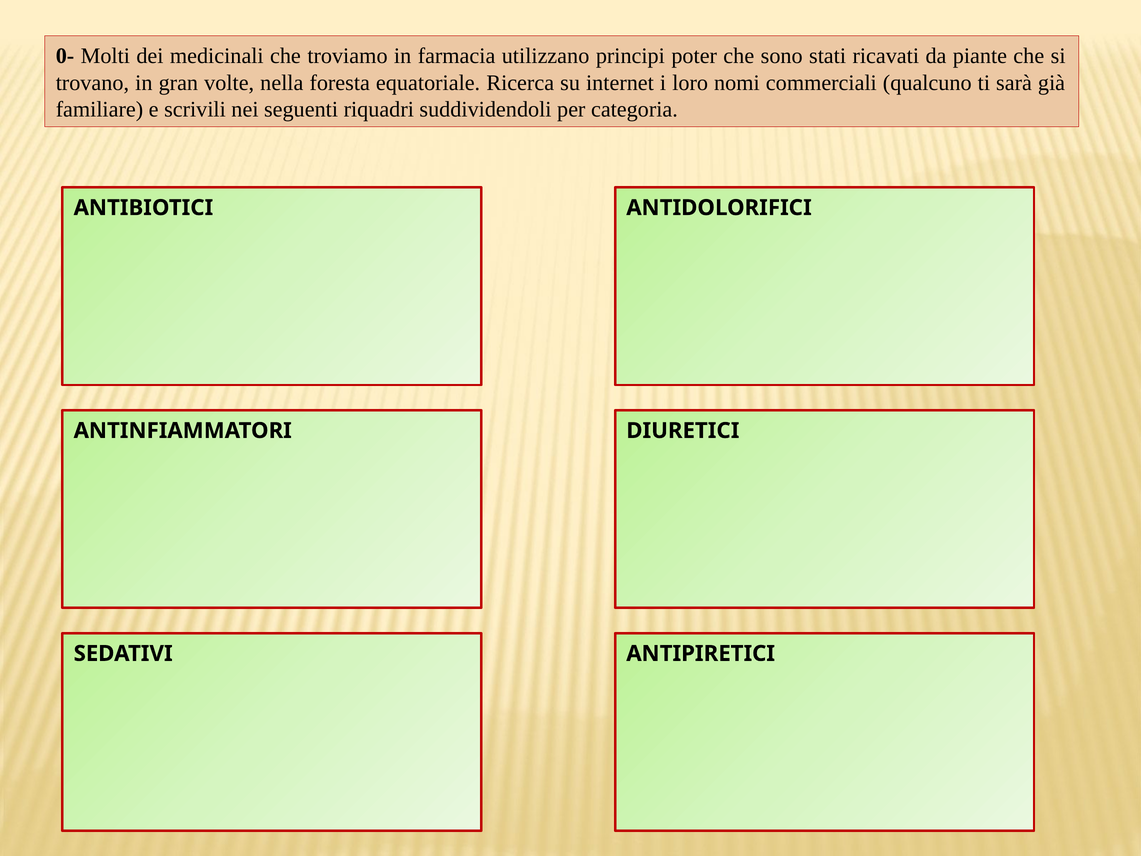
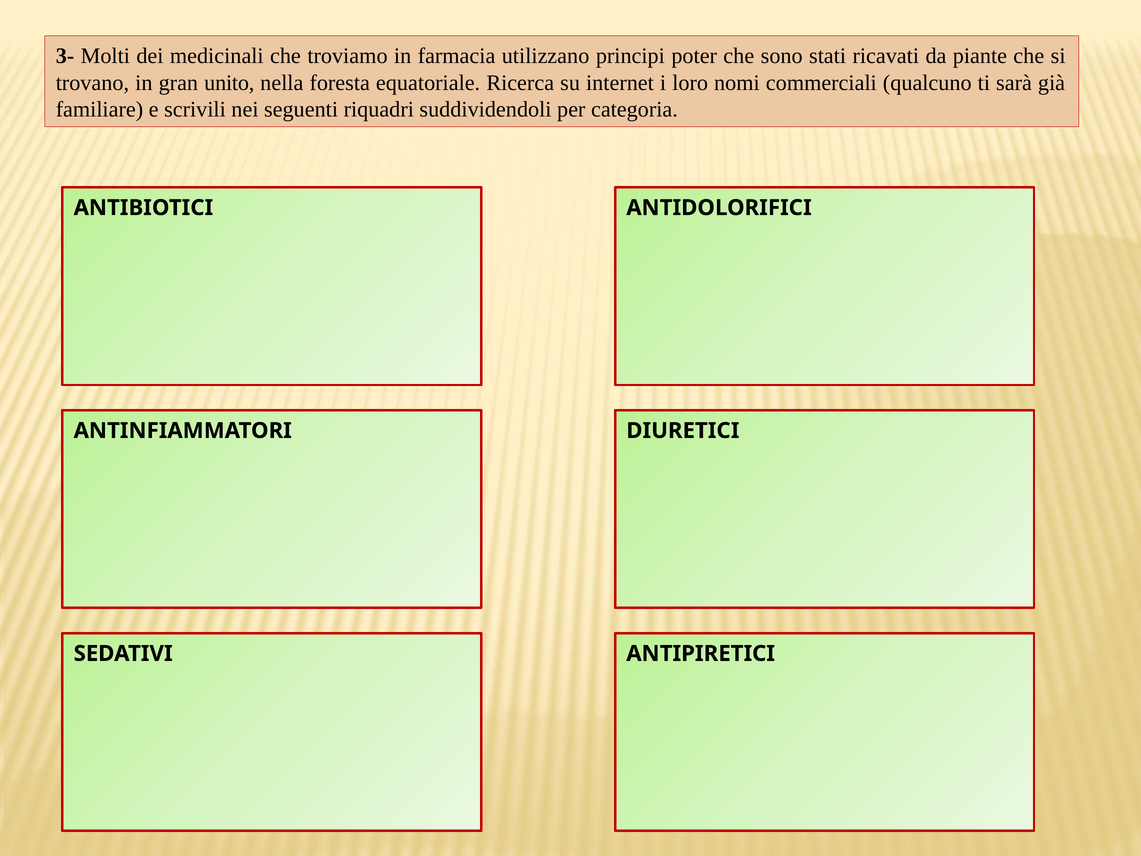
0-: 0- -> 3- (65, 56)
volte: volte -> unito (229, 83)
